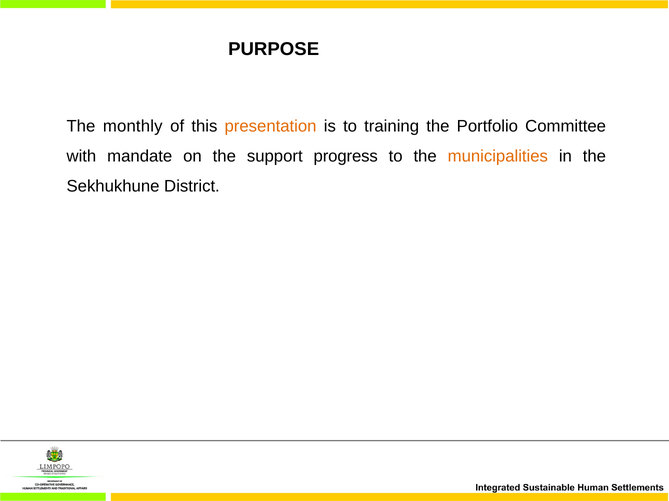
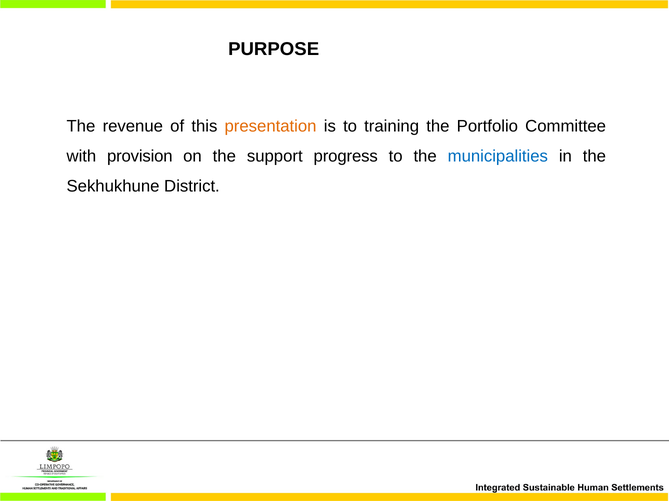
monthly: monthly -> revenue (133, 126)
mandate: mandate -> provision (140, 157)
municipalities colour: orange -> blue (498, 157)
